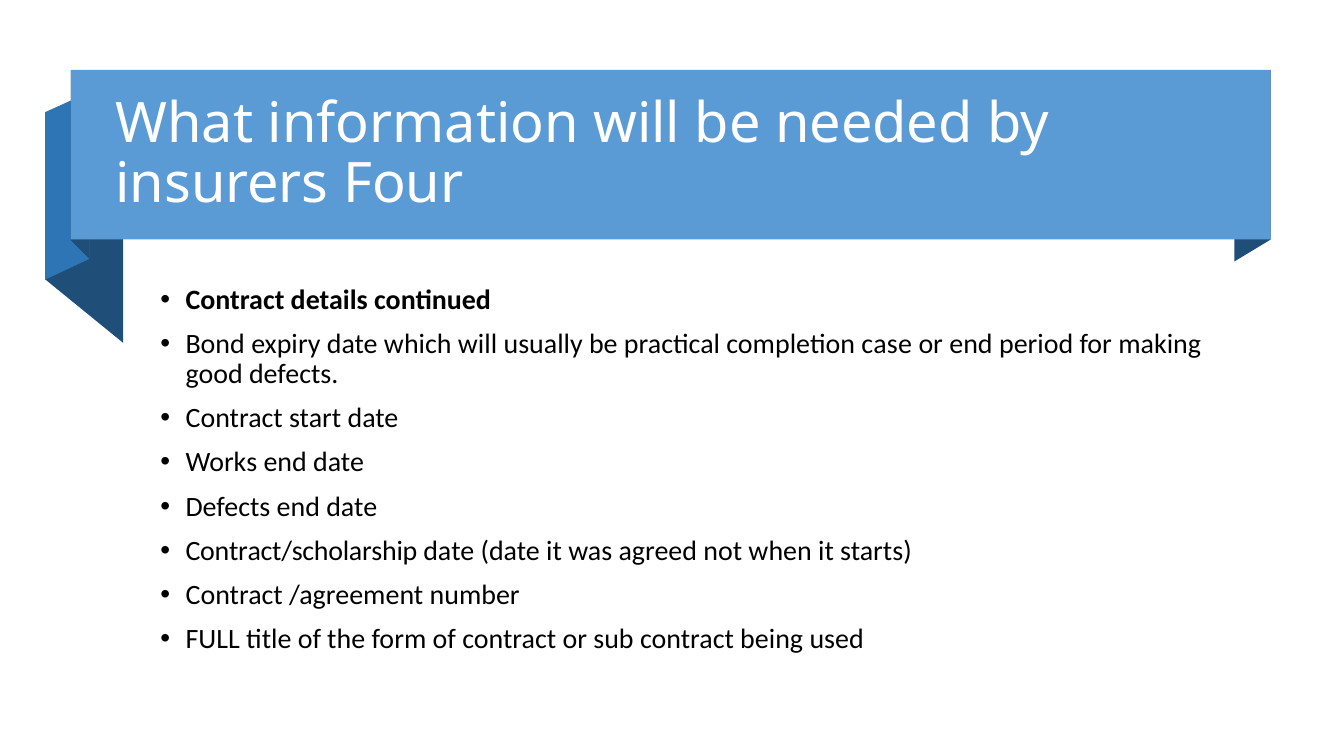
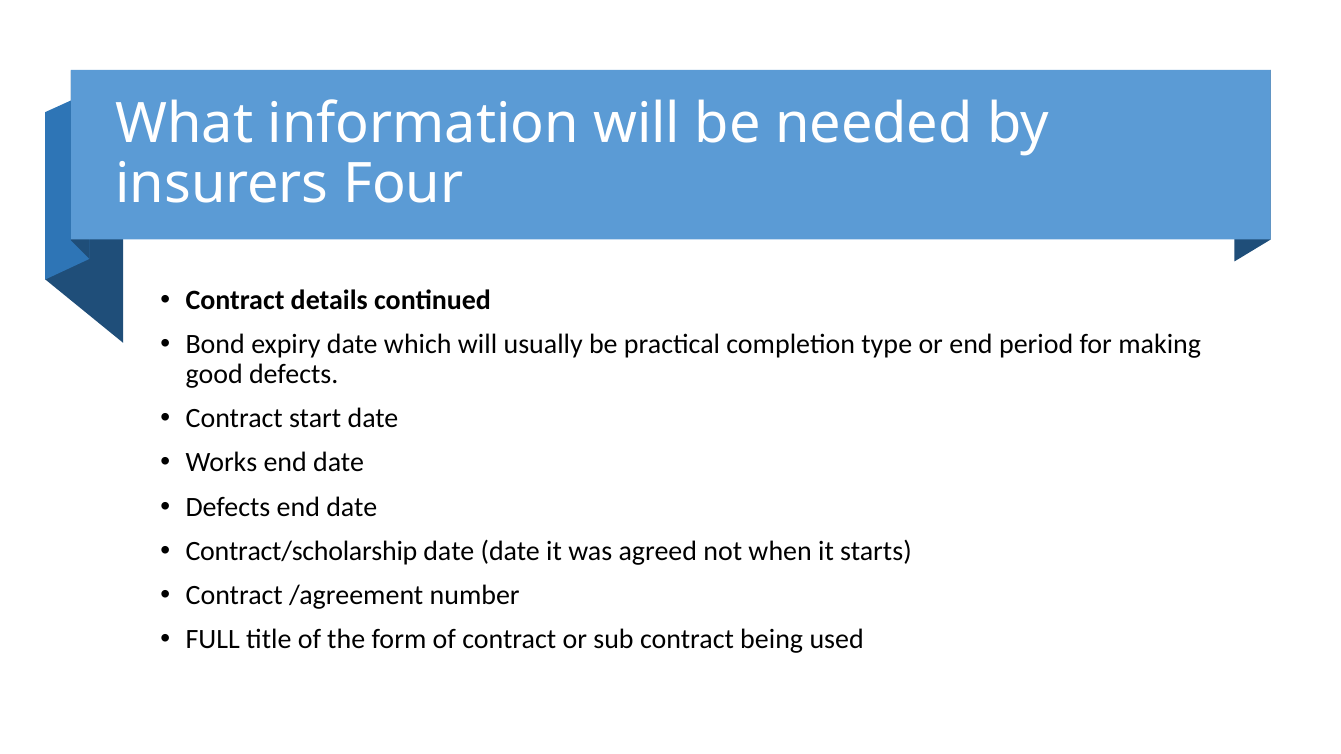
case: case -> type (887, 344)
